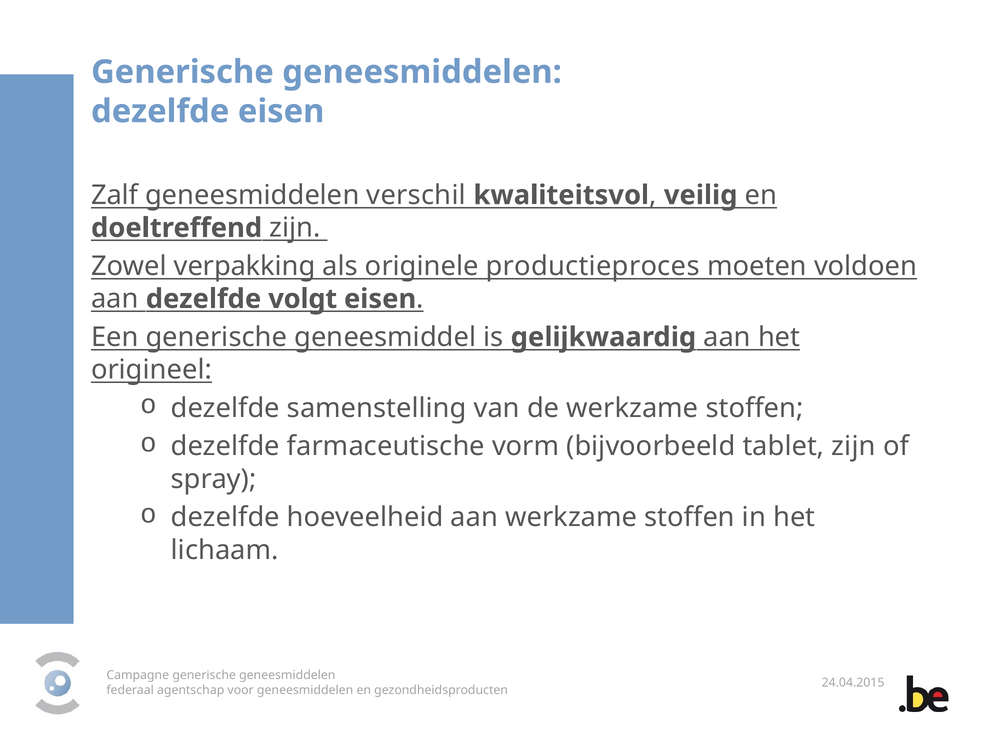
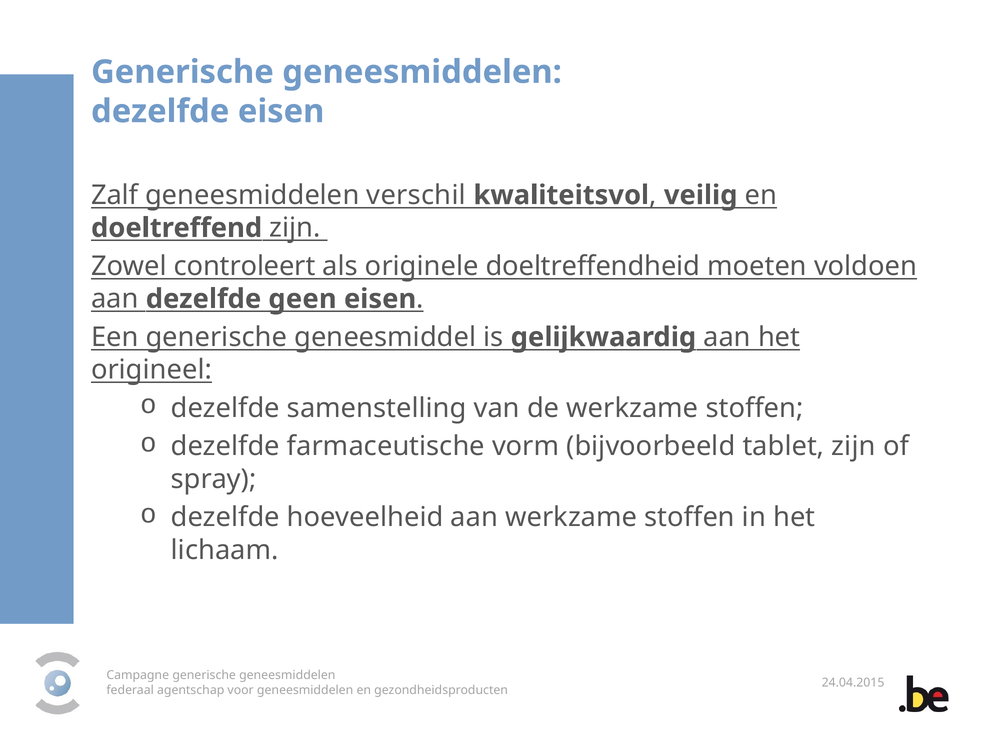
verpakking: verpakking -> controleert (245, 266)
productieproces: productieproces -> doeltreffendheid (593, 266)
volgt: volgt -> geen (302, 299)
